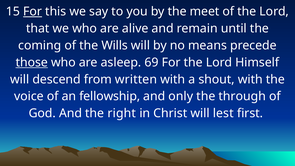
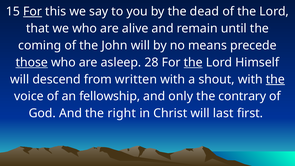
meet: meet -> dead (204, 12)
Wills: Wills -> John (115, 45)
69: 69 -> 28 (151, 62)
the underline: none -> present (193, 62)
the underline: none -> present (275, 79)
through: through -> contrary (242, 96)
lest: lest -> last (223, 113)
